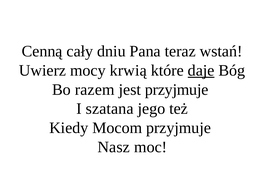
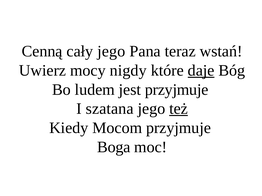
cały dniu: dniu -> jego (111, 51)
krwią: krwią -> nigdy (128, 71)
razem: razem -> ludem (95, 90)
też underline: none -> present (179, 109)
Nasz: Nasz -> Boga (114, 147)
